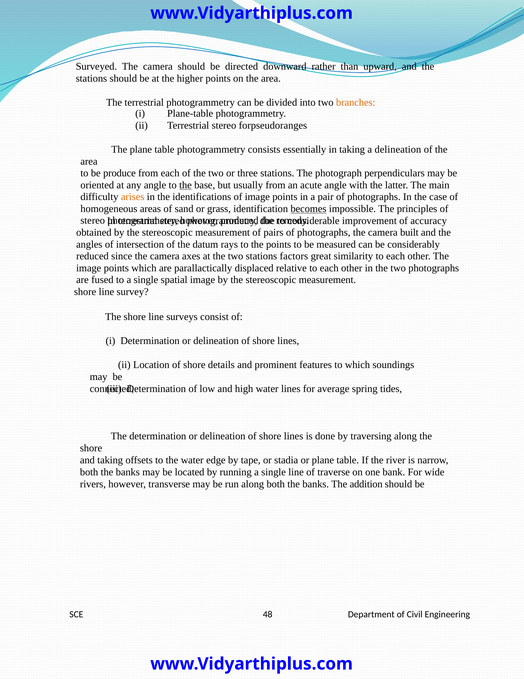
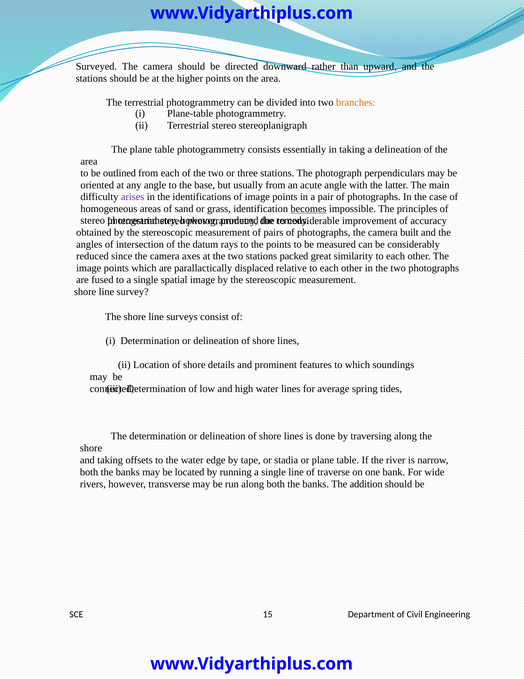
forpseudoranges: forpseudoranges -> stereoplanigraph (273, 125)
produce: produce -> outlined (120, 173)
the underline: present -> none (185, 185)
arises colour: orange -> purple (133, 197)
factors: factors -> packed (294, 256)
48: 48 -> 15 (268, 614)
